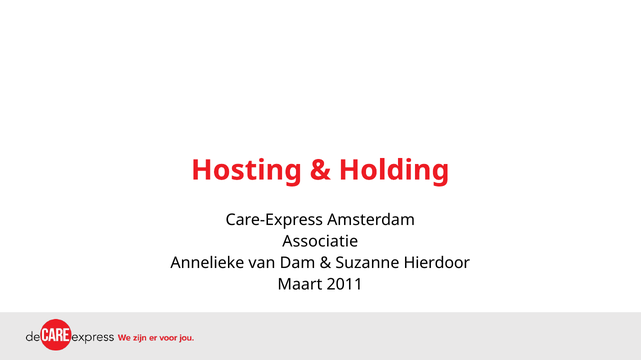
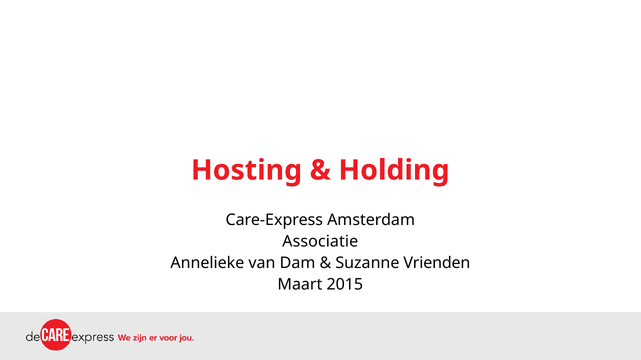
Hierdoor: Hierdoor -> Vrienden (437, 263)
2011: 2011 -> 2015 (345, 285)
